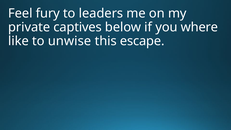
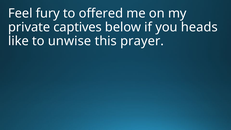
leaders: leaders -> offered (101, 13)
where: where -> heads (199, 27)
escape: escape -> prayer (142, 41)
